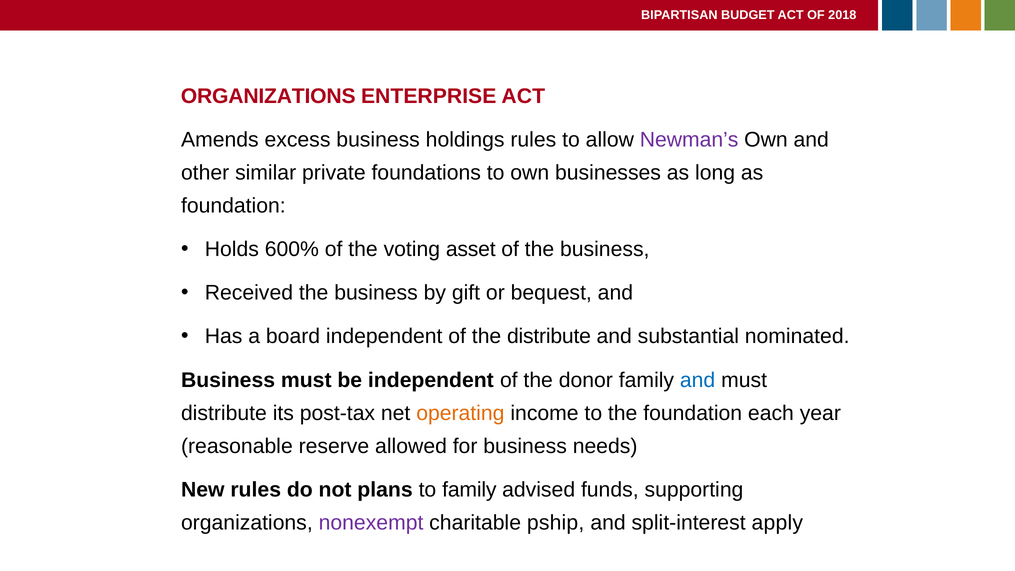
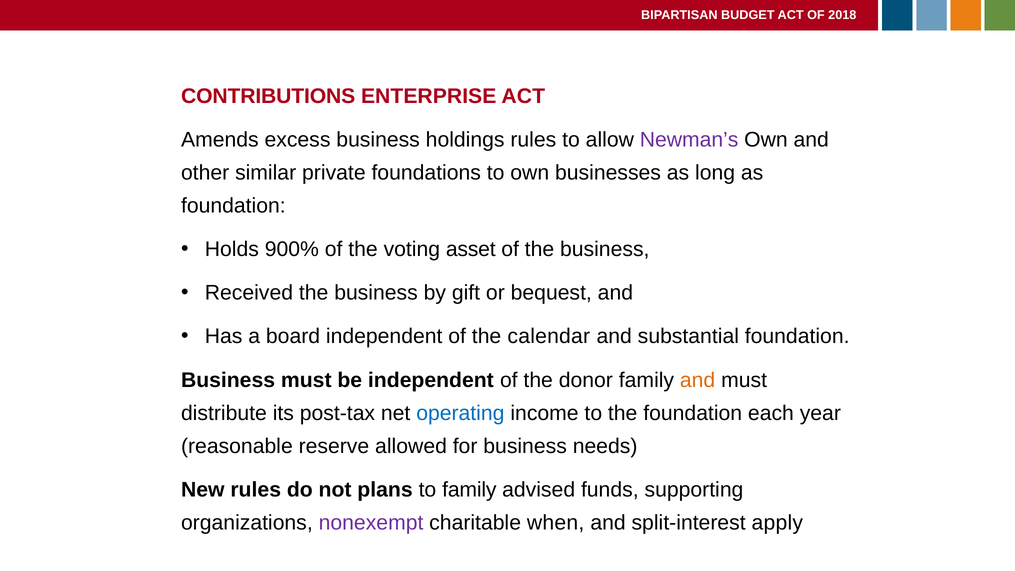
ORGANIZATIONS: ORGANIZATIONS -> CONTRIBUTIONS (268, 96)
600%: 600% -> 900% (292, 249)
the distribute: distribute -> calendar (549, 336)
substantial nominated: nominated -> foundation (797, 336)
and colour: blue -> orange (698, 380)
operating colour: orange -> blue (460, 413)
pship: pship -> when (556, 523)
